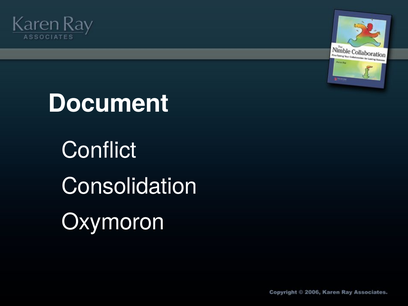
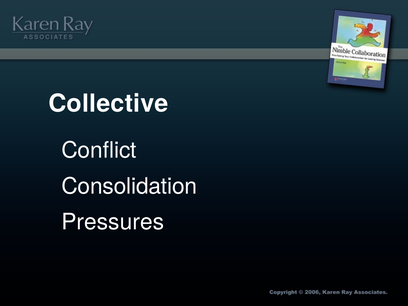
Document: Document -> Collective (108, 104)
Oxymoron: Oxymoron -> Pressures (113, 222)
